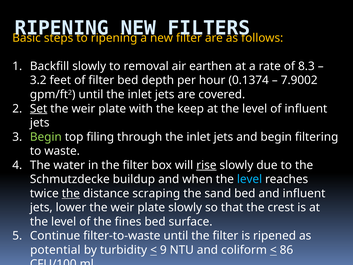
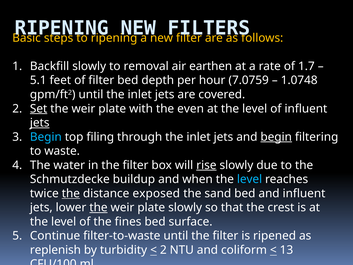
8.3: 8.3 -> 1.7 (306, 66)
3.2: 3.2 -> 5.1 (38, 80)
0.1374: 0.1374 -> 7.0759 (249, 80)
7.9002: 7.9002 -> 1.0748 (299, 80)
keep: keep -> even (191, 109)
jets underline: none -> present (40, 123)
Begin colour: light green -> light blue (46, 137)
begin underline: none -> present (276, 137)
scraping: scraping -> exposed (156, 193)
the underline: none -> present (98, 207)
potential: potential -> replenish (55, 250)
9: 9 -> 2 (163, 250)
86: 86 -> 13 (286, 250)
